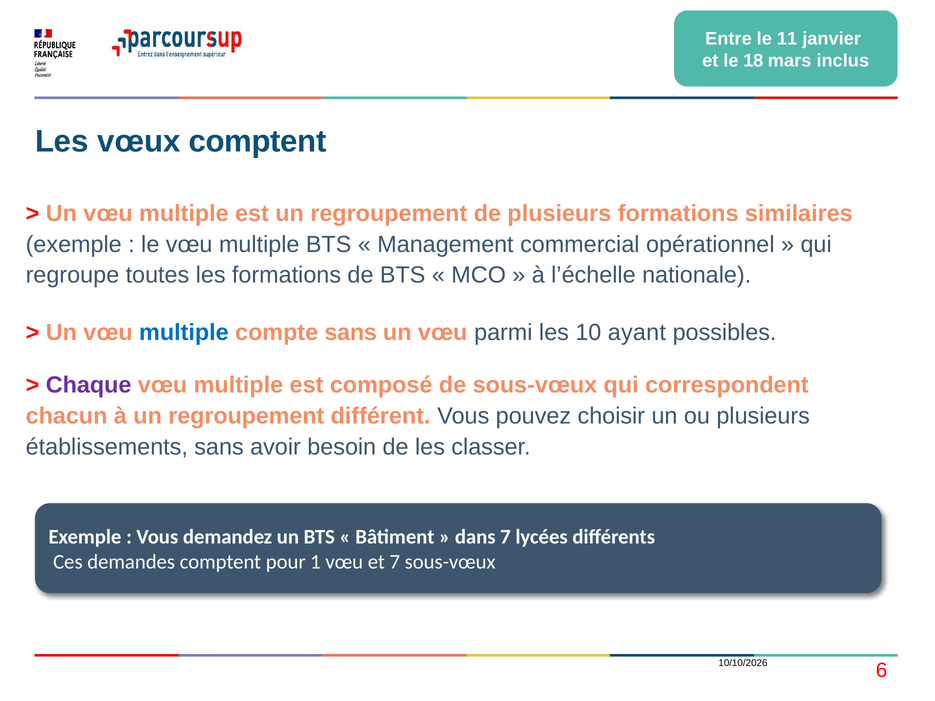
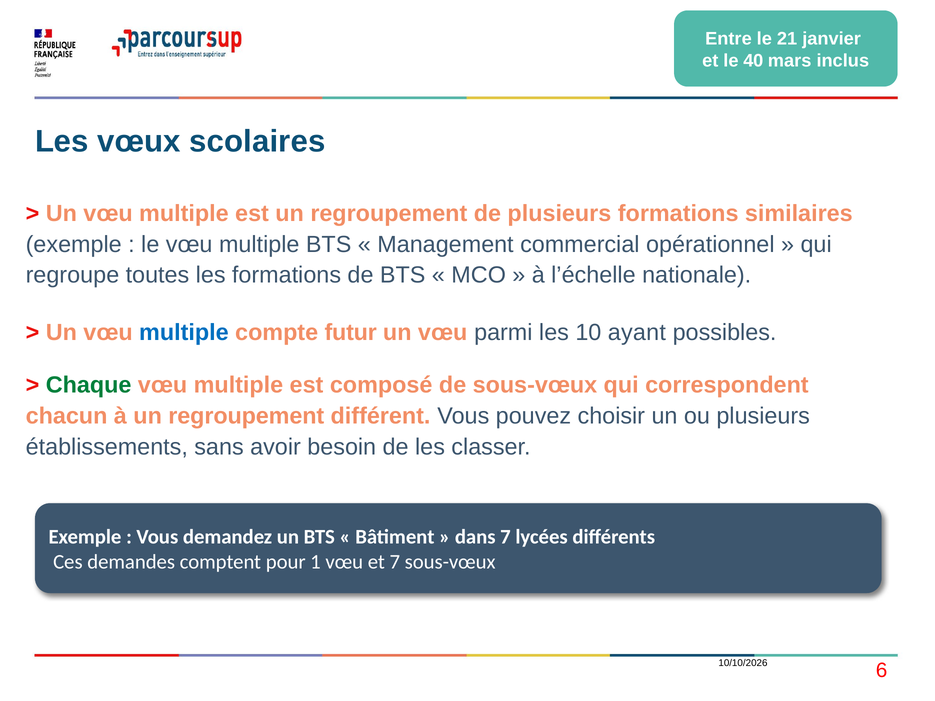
11: 11 -> 21 (787, 39)
18: 18 -> 40 (753, 61)
vœux comptent: comptent -> scolaires (257, 141)
compte sans: sans -> futur (351, 333)
Chaque colour: purple -> green (89, 385)
